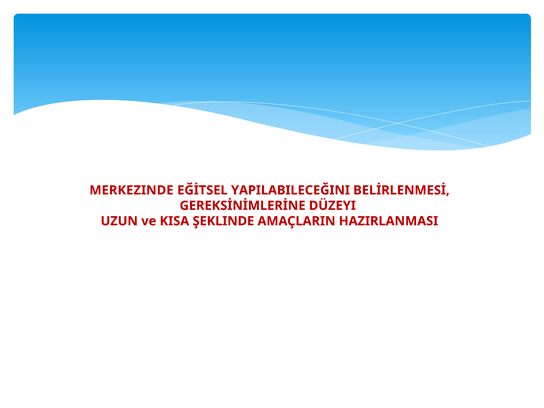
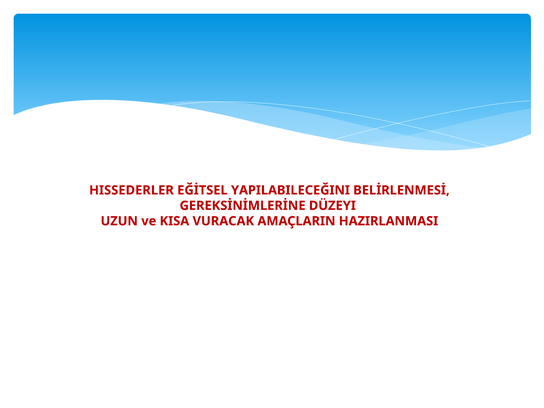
MERKEZINDE: MERKEZINDE -> HISSEDERLER (131, 190)
ŞEKLINDE: ŞEKLINDE -> VURACAK (223, 221)
